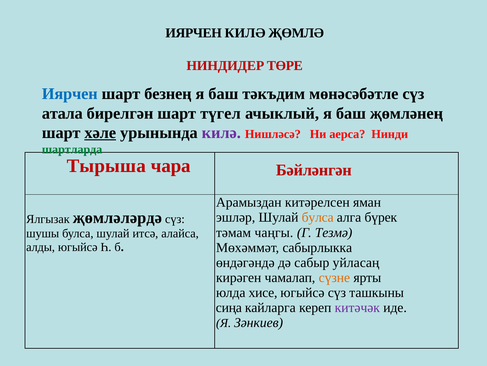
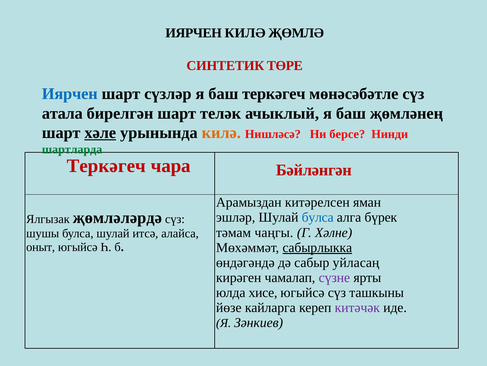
НИНДИДЕР: НИНДИДЕР -> СИНТЕТИК (225, 65)
безнең: безнең -> сүзләр (168, 94)
баш тәкъдим: тәкъдим -> теркәгеч (274, 94)
түгел: түгел -> теләк (221, 113)
килә colour: purple -> orange (221, 133)
аерса: аерса -> берсе (347, 134)
Тырыша: Тырыша -> Теркәгеч (106, 166)
булса colour: orange -> blue (318, 217)
Тезмә: Тезмә -> Хәлне (334, 232)
алды: алды -> оныт (41, 247)
сабырлыкка underline: none -> present (317, 247)
сүзне colour: orange -> purple (334, 277)
сиңа: сиңа -> йөзе (229, 307)
